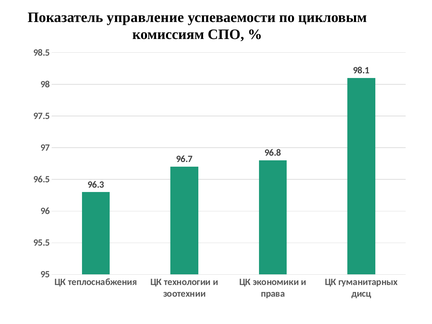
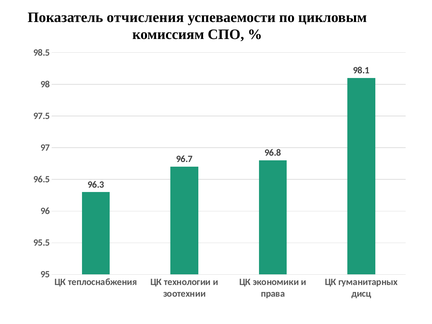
управление: управление -> отчисления (145, 17)
